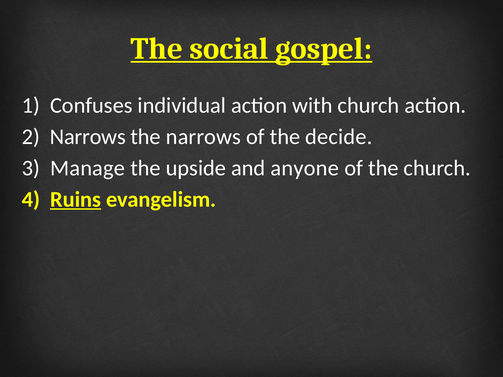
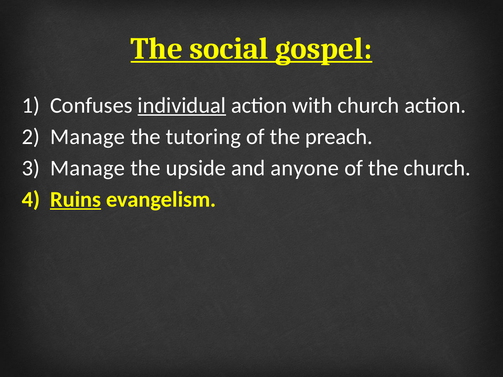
individual underline: none -> present (182, 106)
Narrows: Narrows -> Manage (88, 137)
the narrows: narrows -> tutoring (203, 137)
decide: decide -> preach (339, 137)
